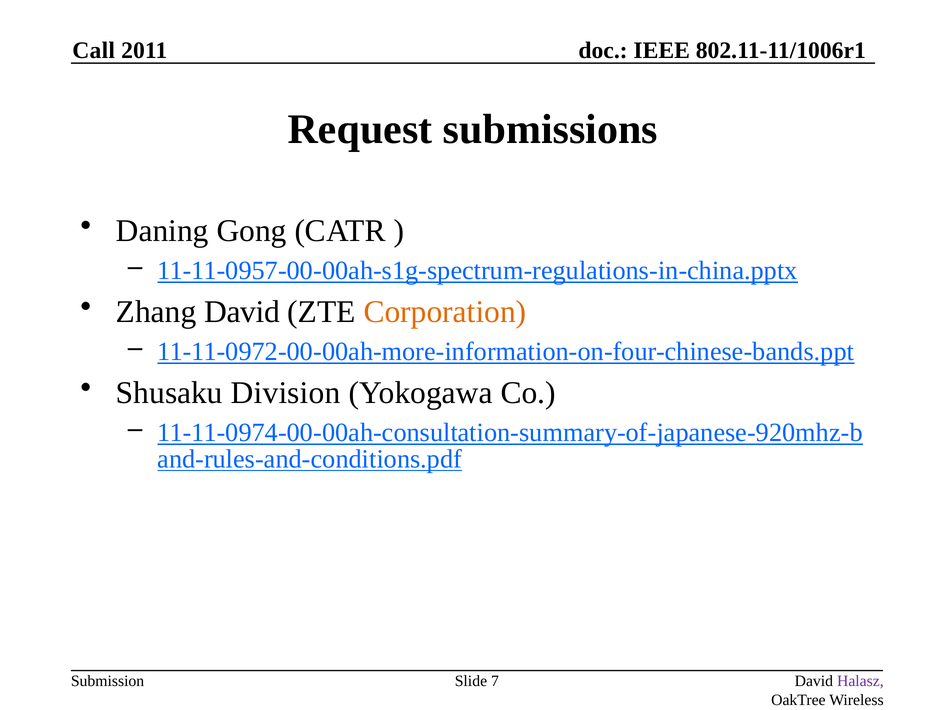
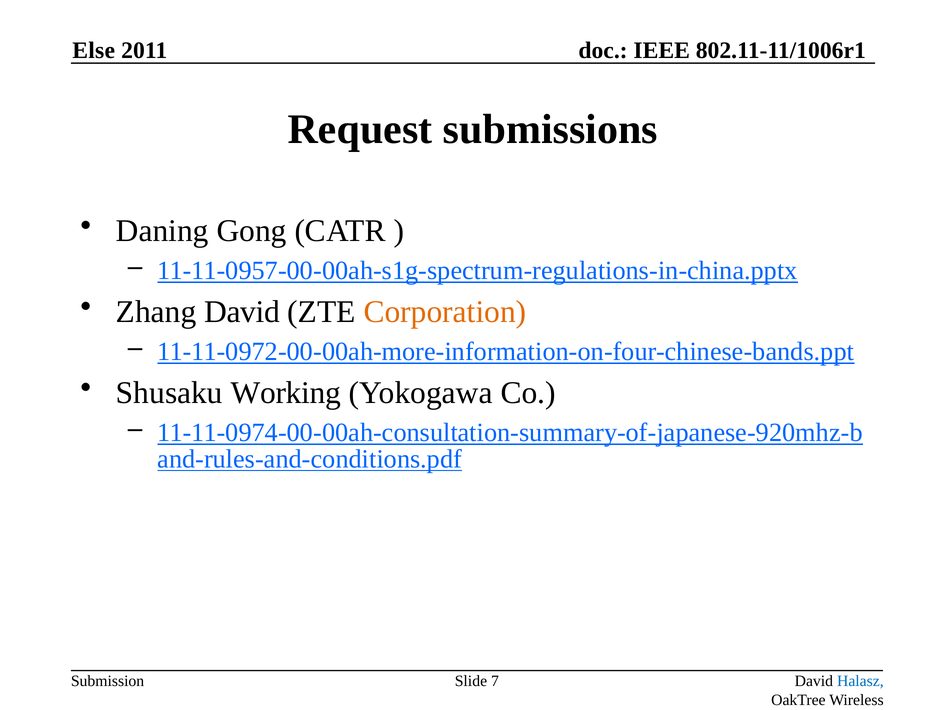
Call: Call -> Else (94, 50)
Division: Division -> Working (286, 393)
Halasz colour: purple -> blue (860, 680)
